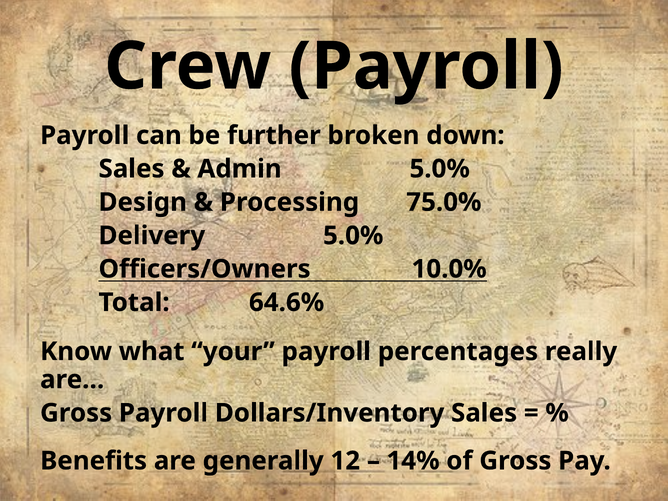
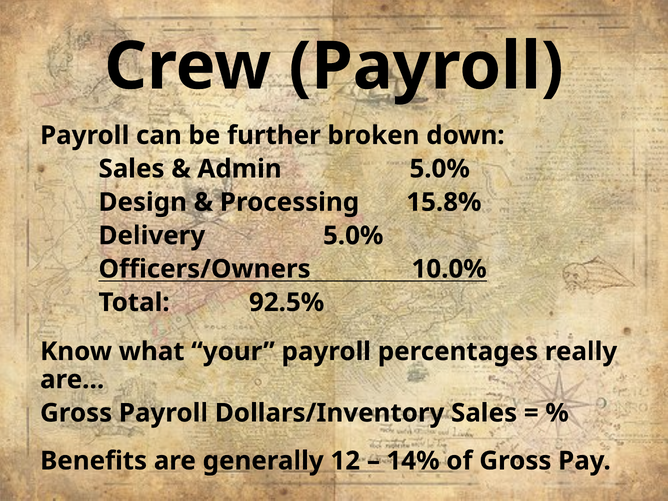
75.0%: 75.0% -> 15.8% (444, 202)
64.6%: 64.6% -> 92.5% (287, 302)
